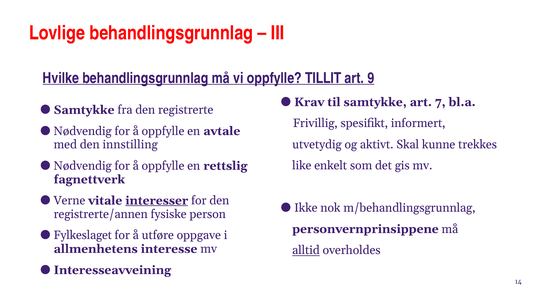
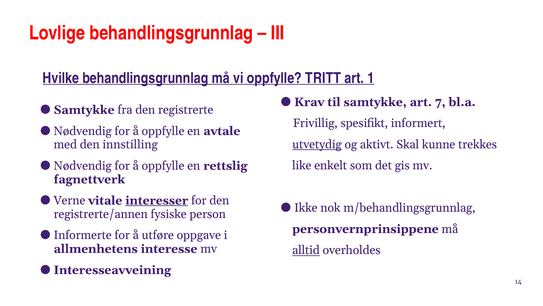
TILLIT: TILLIT -> TRITT (323, 78)
9: 9 -> 1 (371, 78)
utvetydig underline: none -> present (317, 144)
Fylkeslaget: Fylkeslaget -> Informerte (83, 235)
